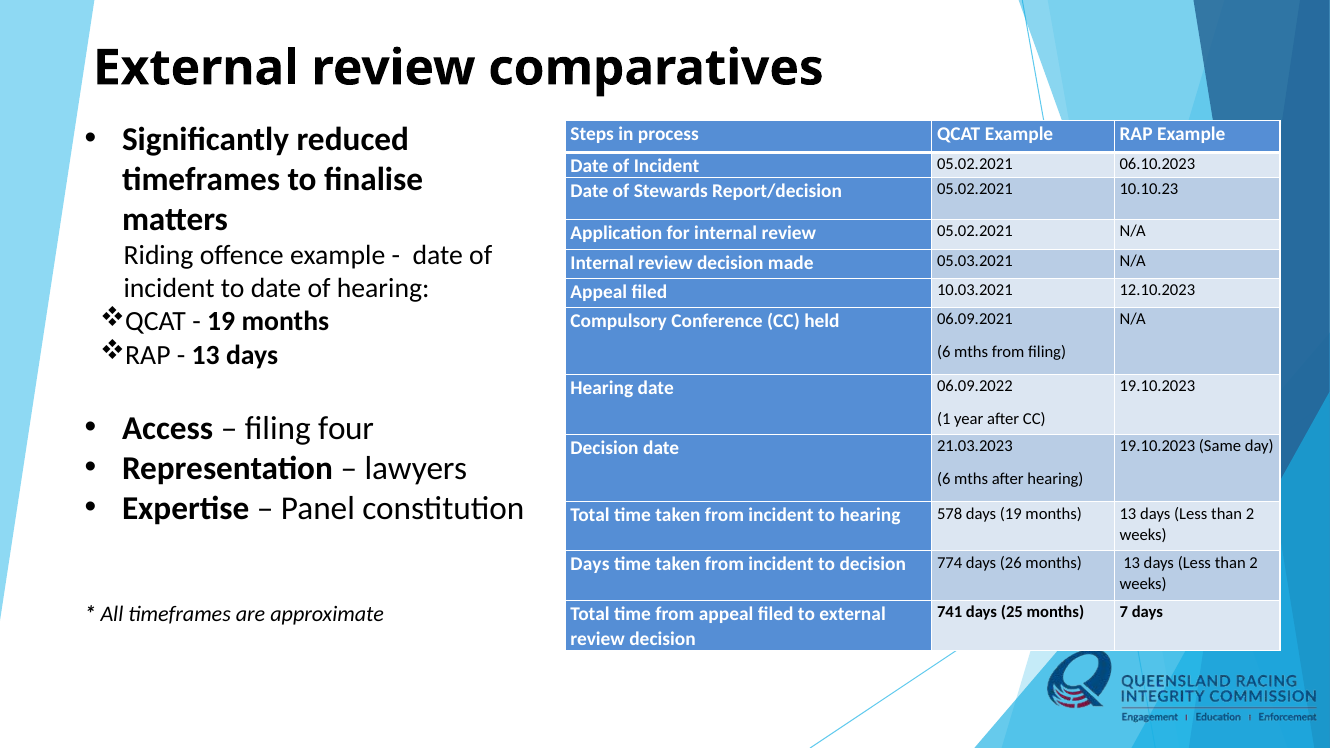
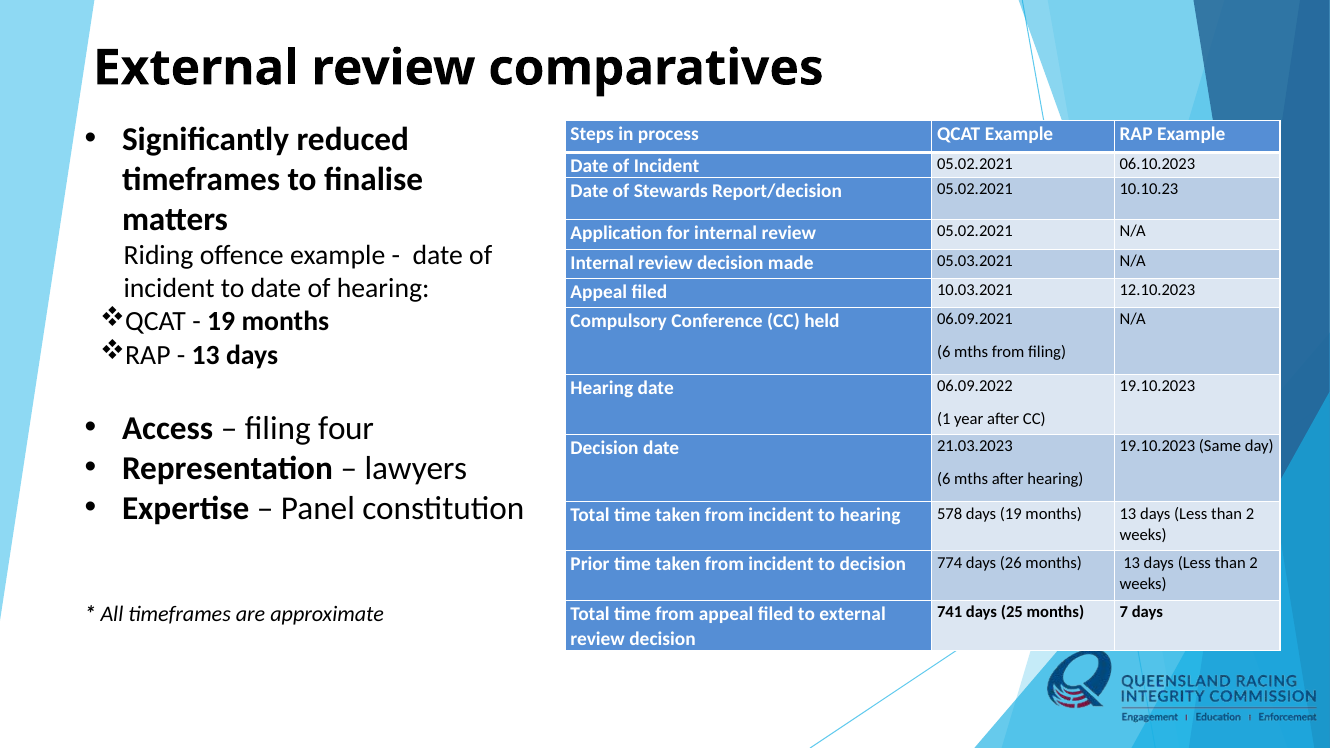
Days: Days -> Prior (590, 565)
